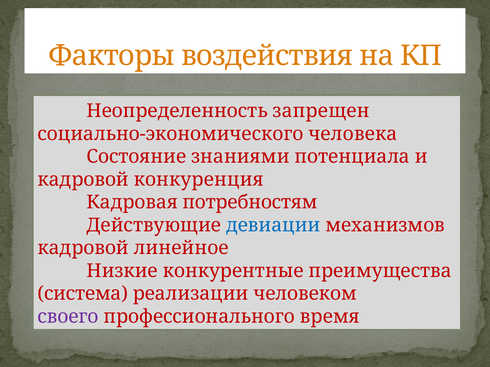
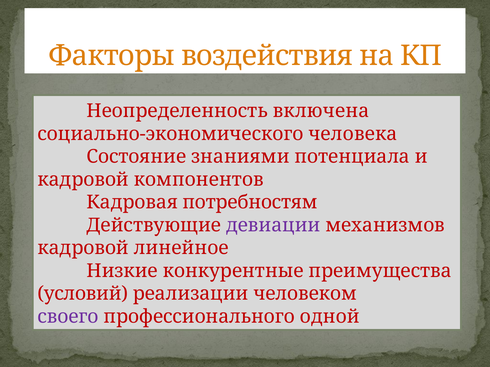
запрещен: запрещен -> включена (321, 111)
конкуренция: конкуренция -> компонентов (199, 180)
девиации colour: blue -> purple (273, 225)
система: система -> условий (83, 294)
время: время -> одной (330, 317)
